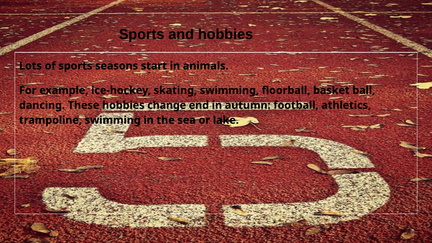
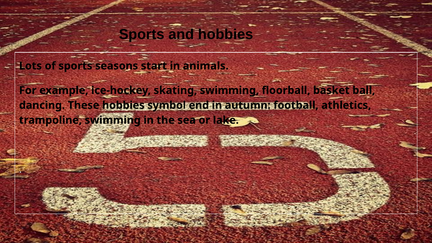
change: change -> symbol (167, 105)
